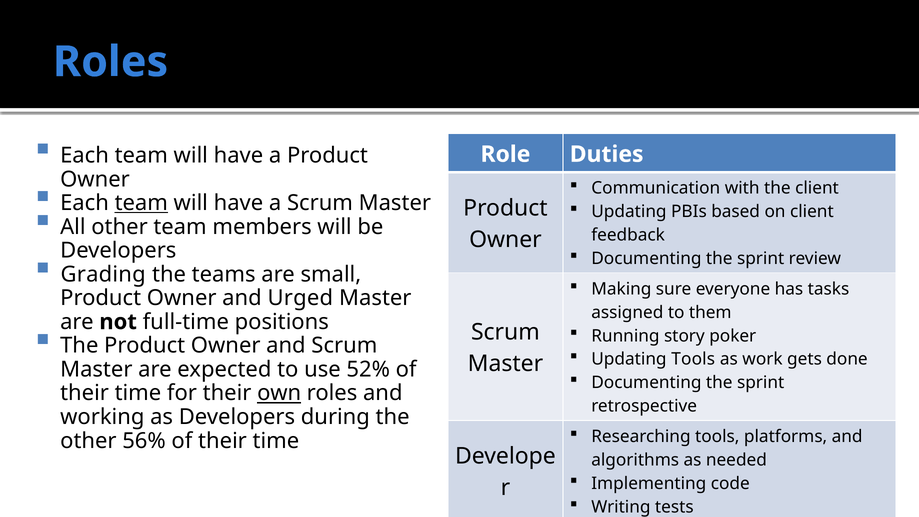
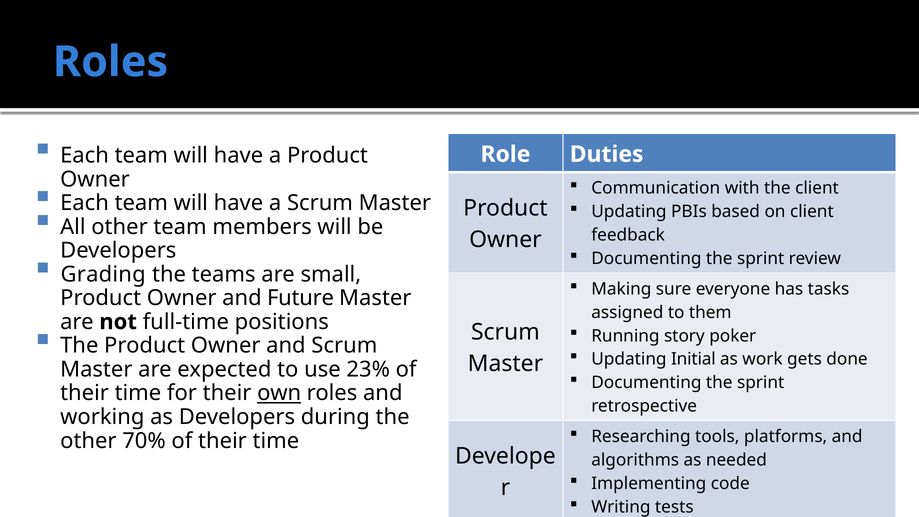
team underline: present -> none (141, 203)
Urged: Urged -> Future (301, 298)
Updating Tools: Tools -> Initial (693, 359)
52%: 52% -> 23% (368, 369)
56%: 56% -> 70% (144, 441)
